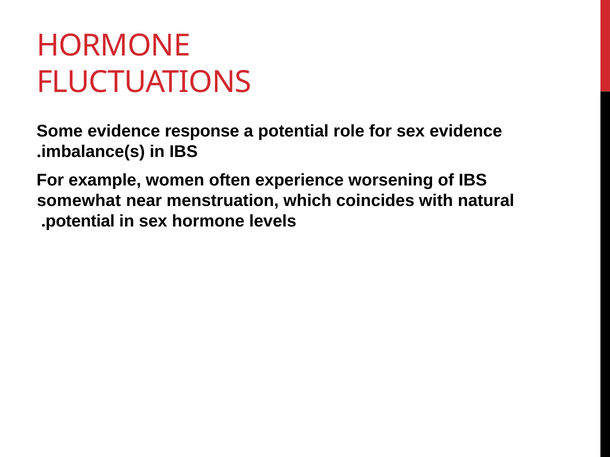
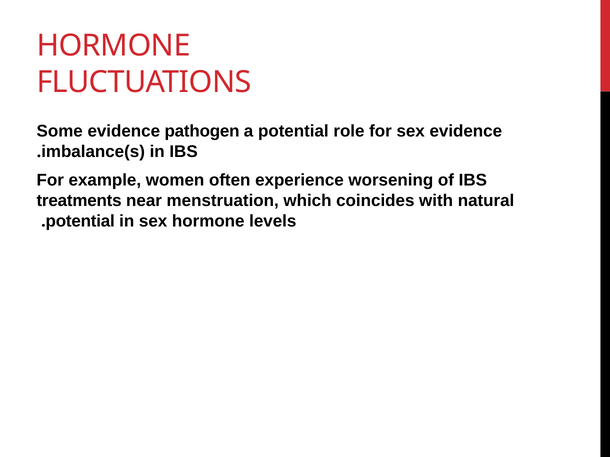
response: response -> pathogen (202, 131)
somewhat: somewhat -> treatments (79, 201)
